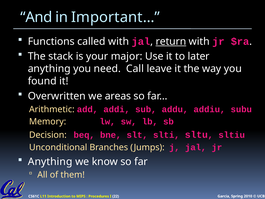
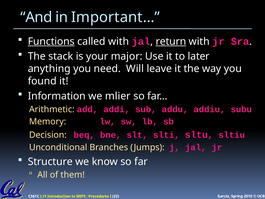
Functions underline: none -> present (51, 41)
Call: Call -> Will (135, 69)
Overwritten: Overwritten -> Information (57, 96)
areas: areas -> mlier (118, 96)
Anything: Anything -> Structure (50, 161)
